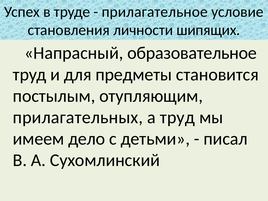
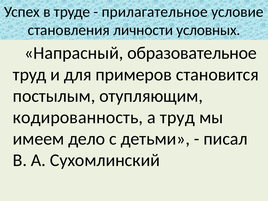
шипящих: шипящих -> условных (208, 30)
предметы: предметы -> примеров (134, 75)
прилагательных: прилагательных -> кодированность (78, 117)
